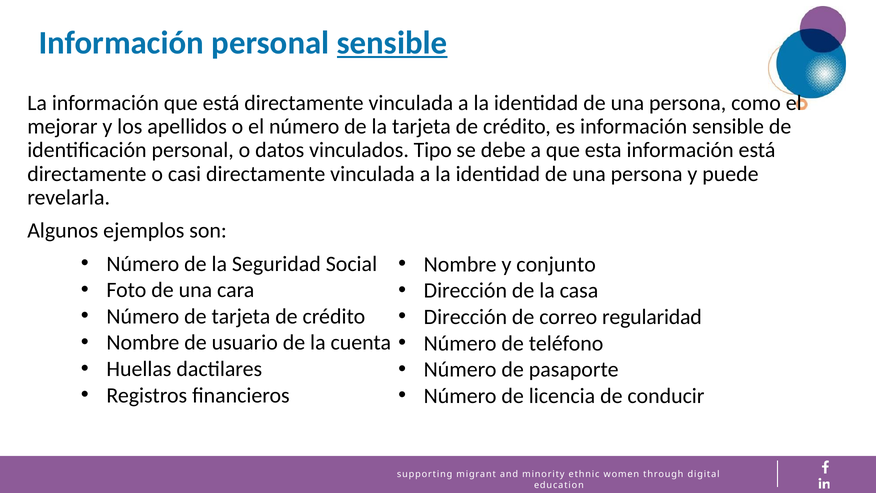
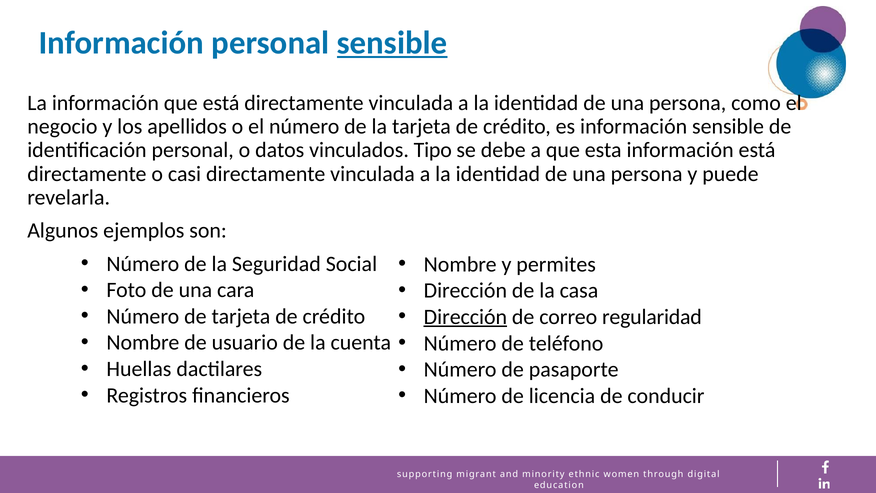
mejorar: mejorar -> negocio (62, 126)
conjunto: conjunto -> permites (556, 264)
Dirección underline: none -> present (465, 317)
